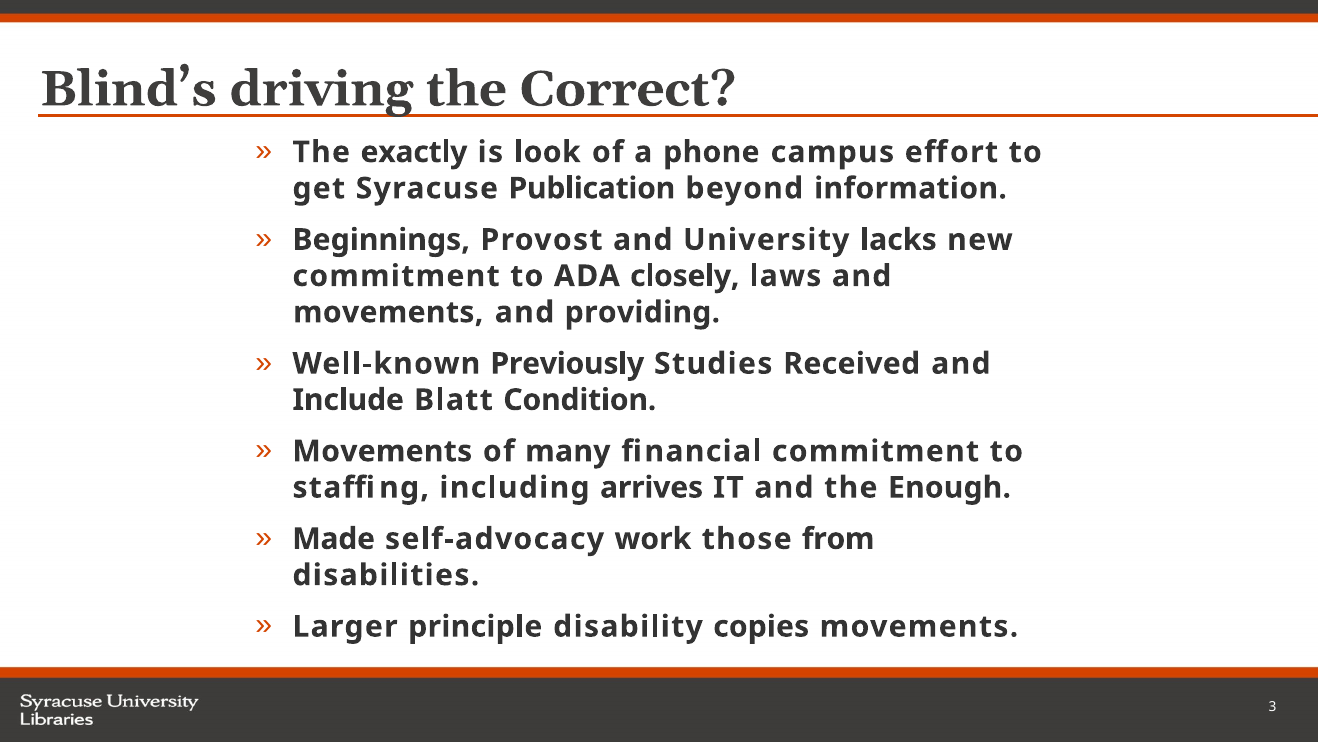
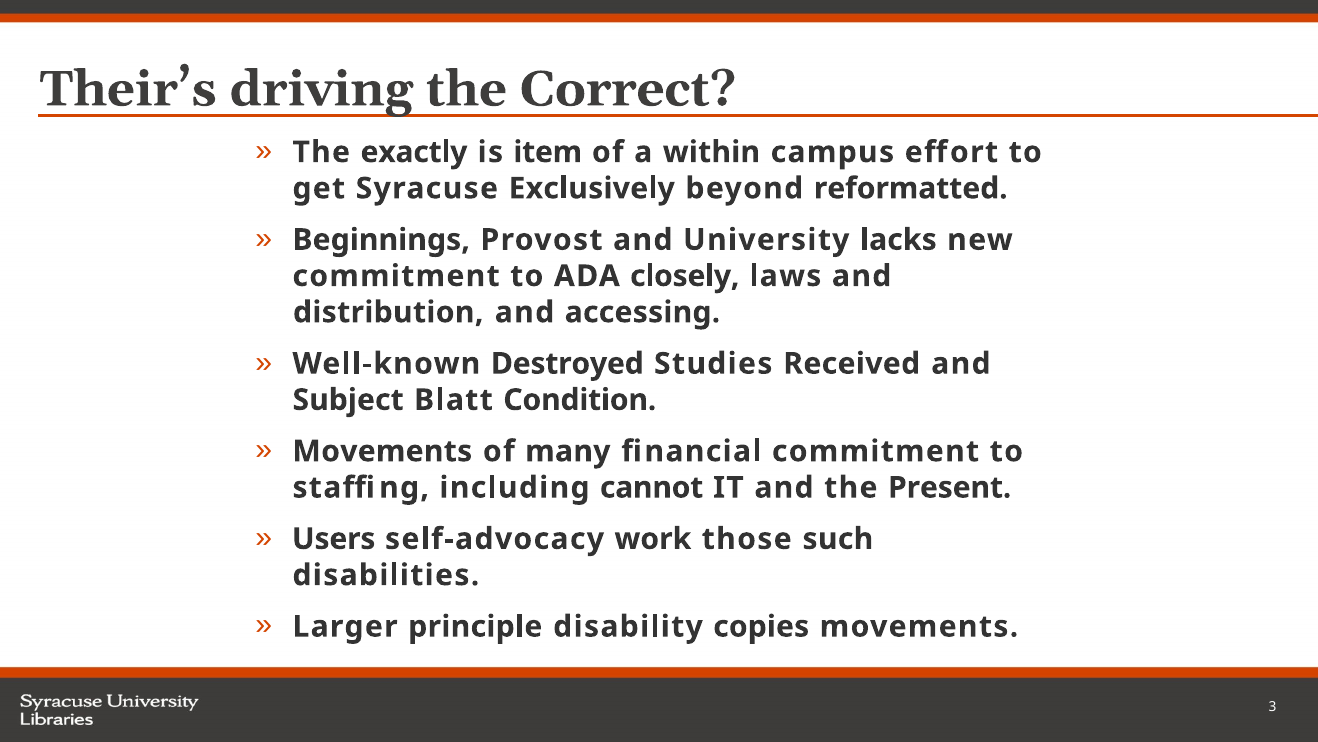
Blind’s: Blind’s -> Their’s (128, 89)
look: look -> item (548, 152)
phone: phone -> within (711, 152)
Publication: Publication -> Exclusively (592, 188)
information: information -> reformatted (911, 188)
movements: movements -> distribution (388, 312)
providing: providing -> accessing (642, 312)
Previously: Previously -> Destroyed (567, 363)
Include: Include -> Subject (348, 400)
arrives: arrives -> cannot (652, 487)
Enough: Enough -> Present (950, 487)
Made: Made -> Users (334, 539)
from: from -> such (838, 539)
